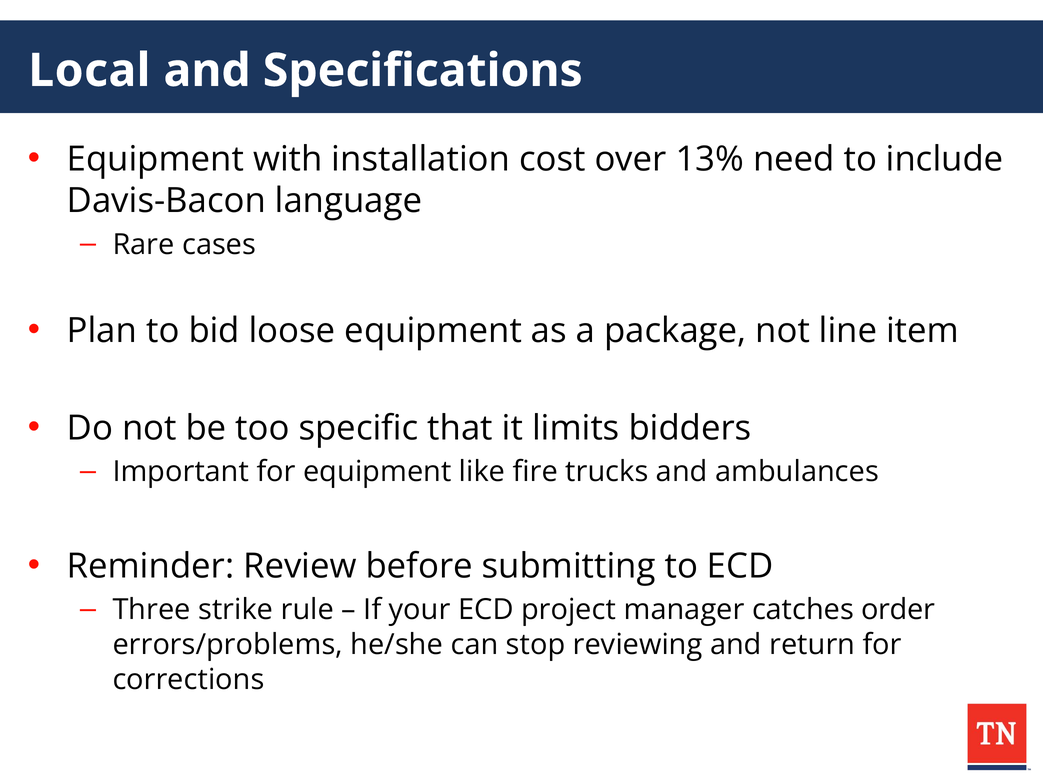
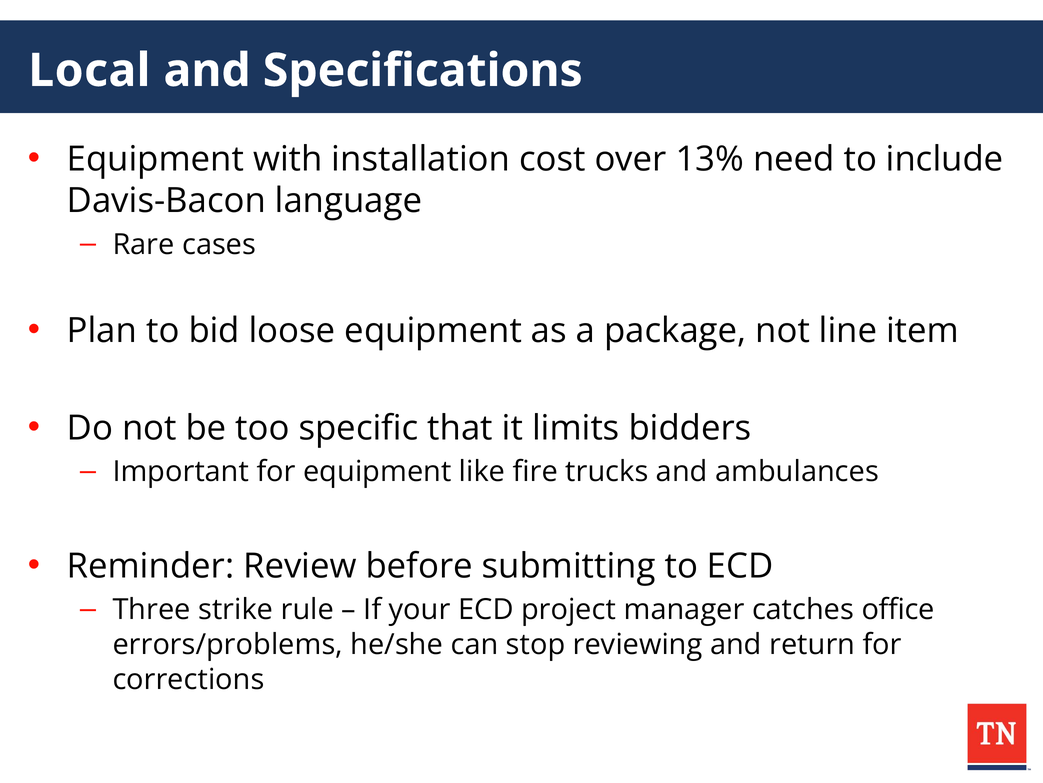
order: order -> office (898, 609)
